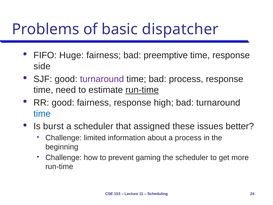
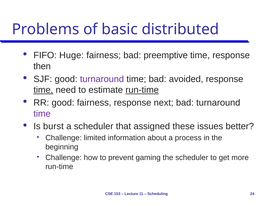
dispatcher: dispatcher -> distributed (180, 29)
side: side -> then (42, 66)
bad process: process -> avoided (186, 79)
time underline: none -> present (43, 90)
high: high -> next (164, 103)
time colour: blue -> purple (42, 113)
